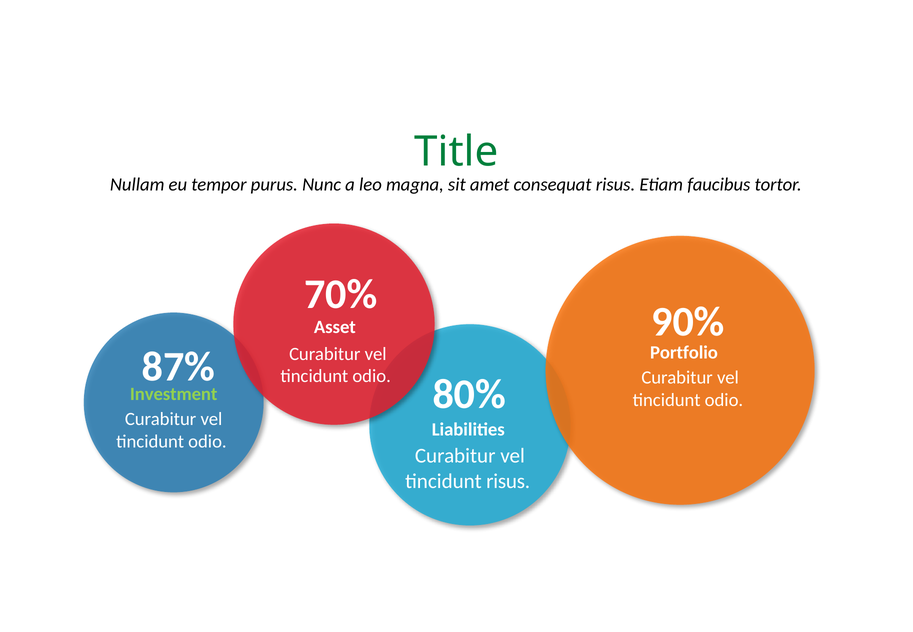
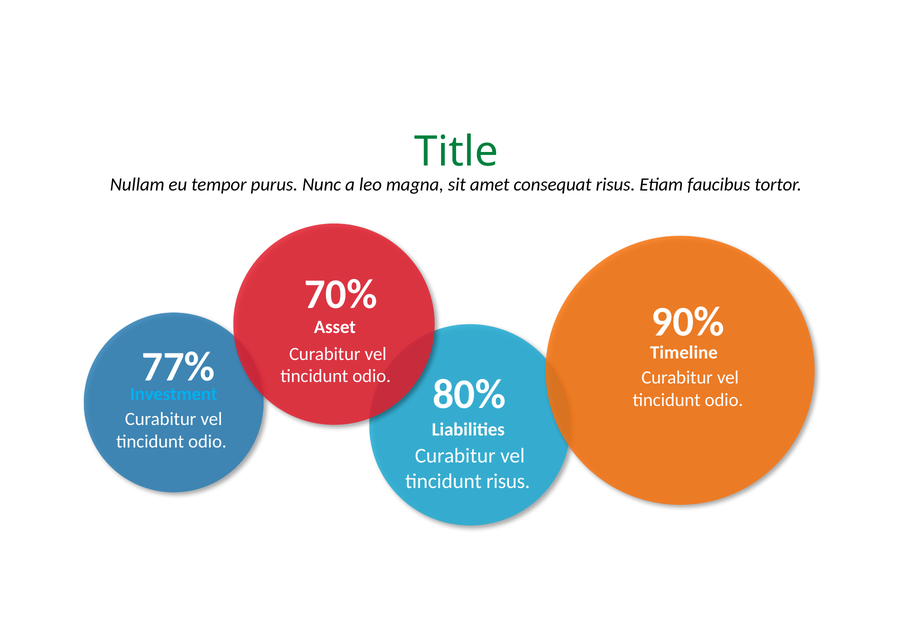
Portfolio: Portfolio -> Timeline (684, 352)
87%: 87% -> 77% (178, 367)
Investment colour: light green -> light blue (174, 394)
